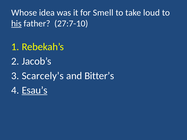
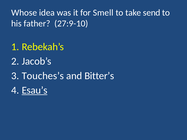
loud: loud -> send (152, 13)
his underline: present -> none (16, 24)
27:7-10: 27:7-10 -> 27:9-10 (71, 24)
Scarcely’s: Scarcely’s -> Touches’s (43, 76)
